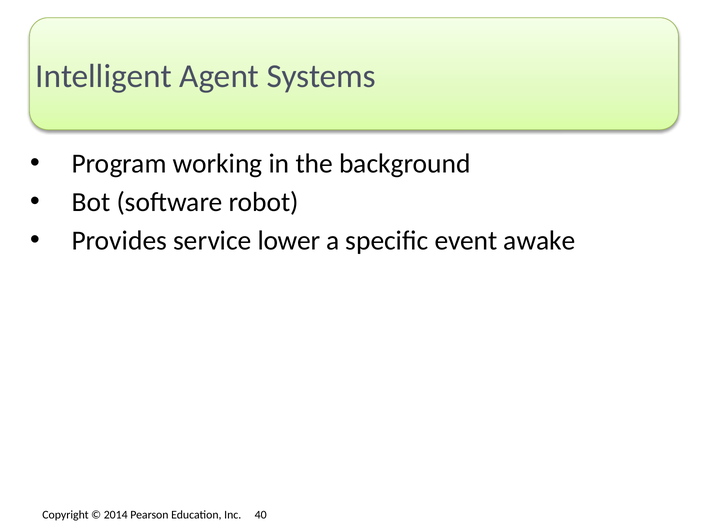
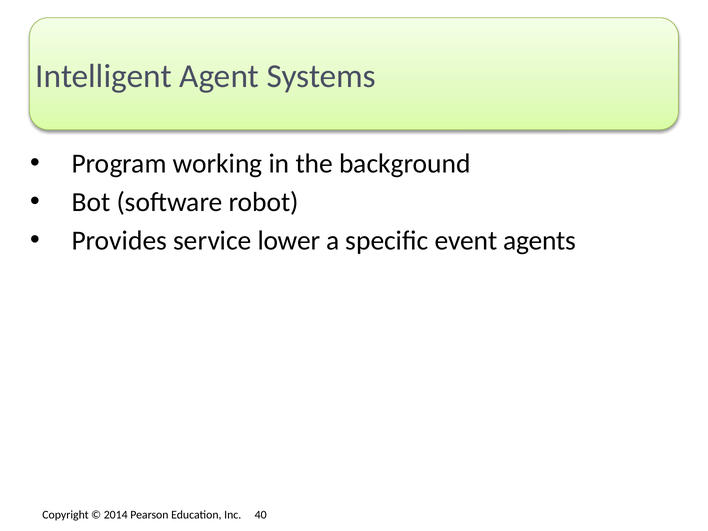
awake: awake -> agents (540, 241)
